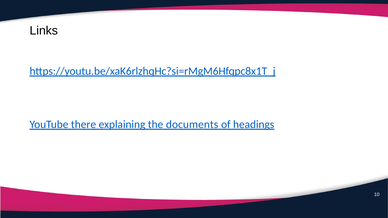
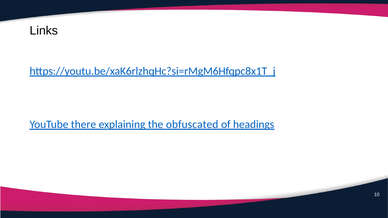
documents: documents -> obfuscated (192, 125)
